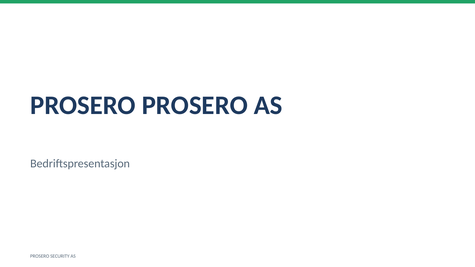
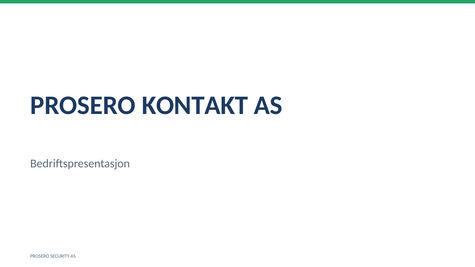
PROSERO PROSERO: PROSERO -> KONTAKT (195, 105)
